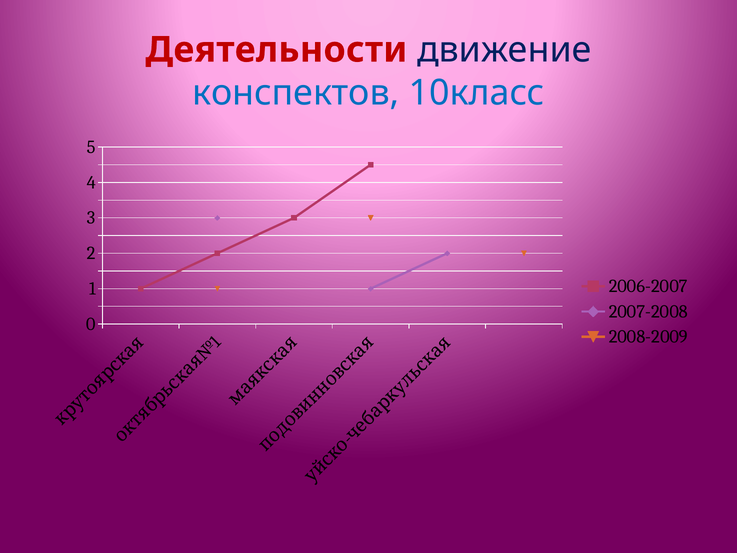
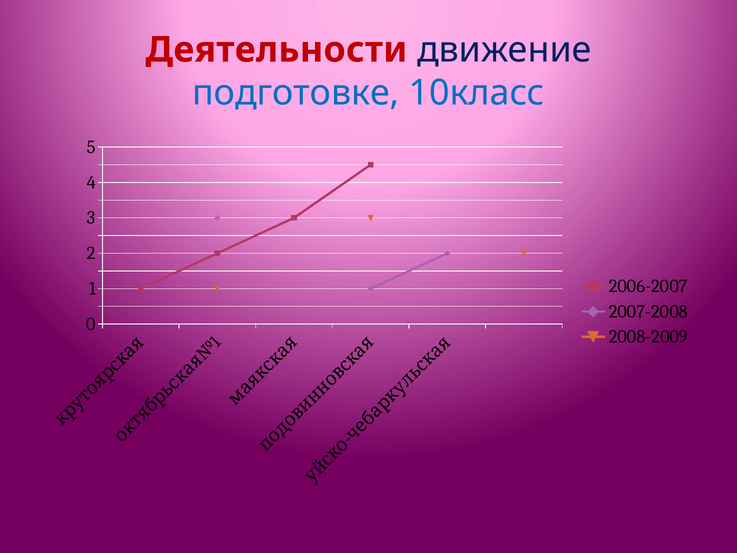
конспектов: конспектов -> подготовке (296, 93)
